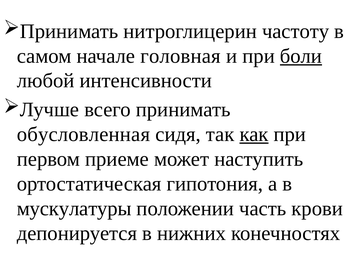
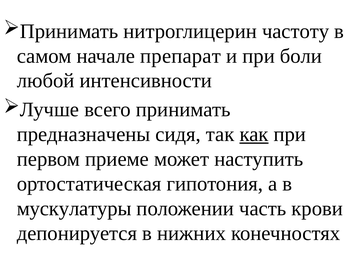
головная: головная -> препарат (181, 56)
боли underline: present -> none (301, 56)
обусловленная: обусловленная -> предназначены (84, 135)
